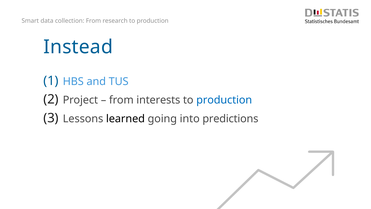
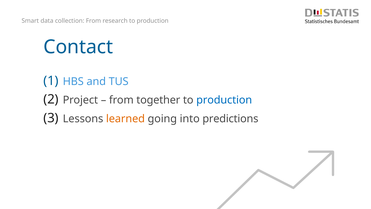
Instead: Instead -> Contact (78, 47)
interests: interests -> together (158, 100)
learned colour: black -> orange (125, 119)
